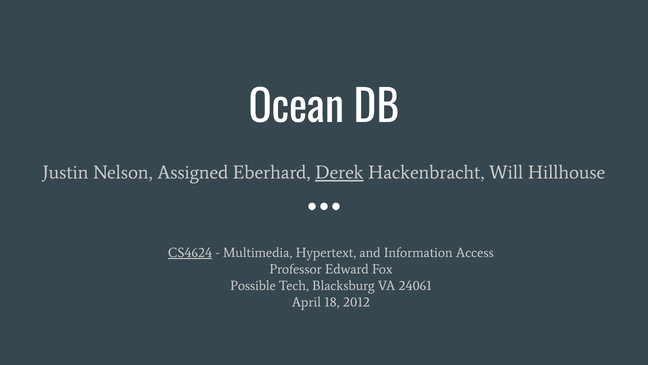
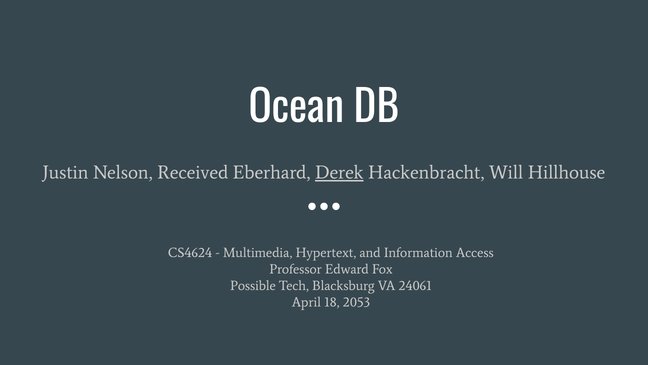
Assigned: Assigned -> Received (193, 172)
CS4624 underline: present -> none (190, 252)
2012: 2012 -> 2053 (357, 302)
